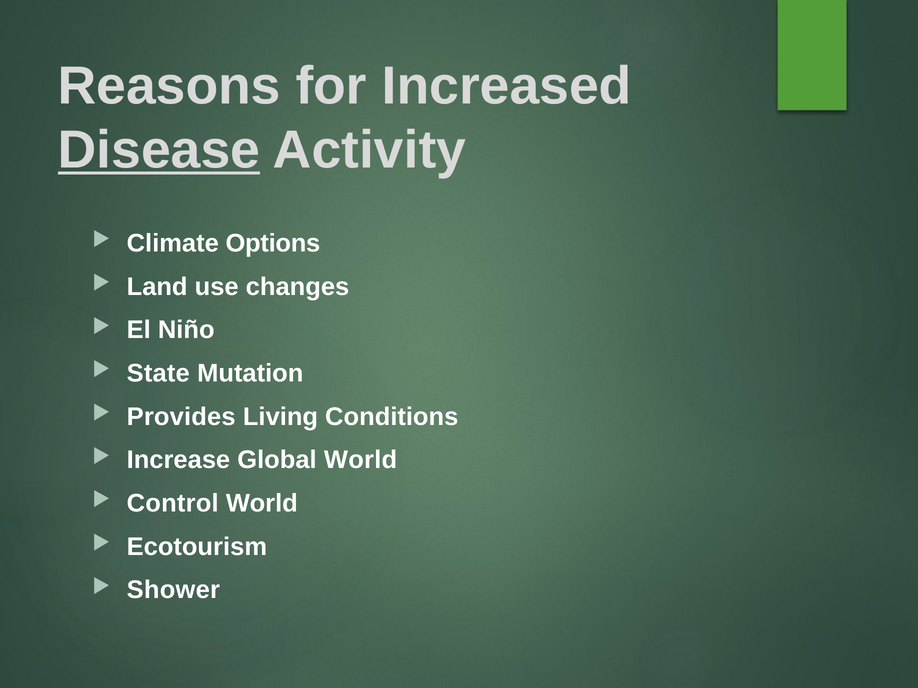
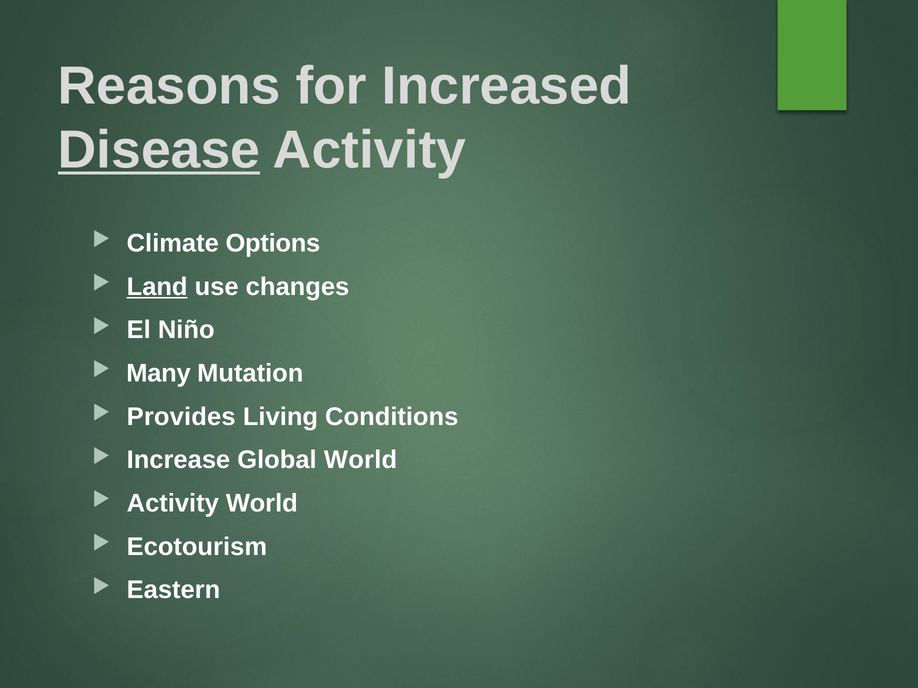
Land underline: none -> present (157, 287)
State: State -> Many (158, 374)
Control: Control -> Activity (173, 504)
Shower: Shower -> Eastern (173, 590)
